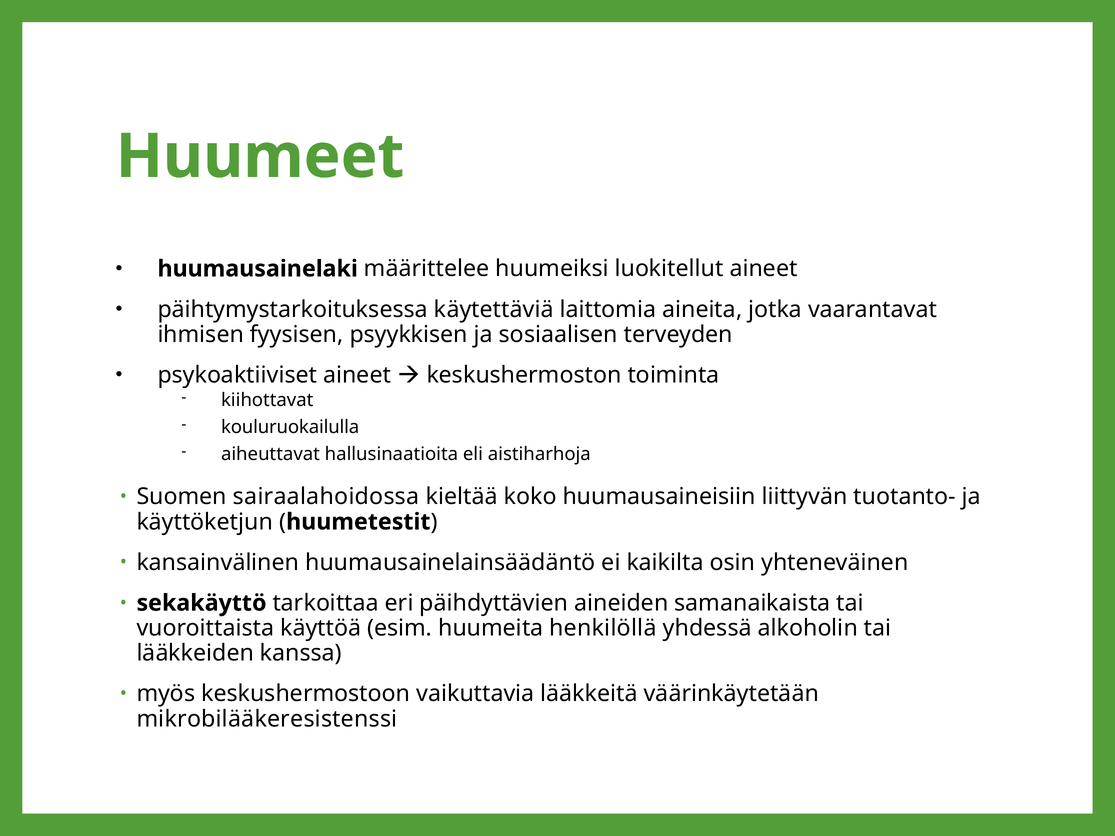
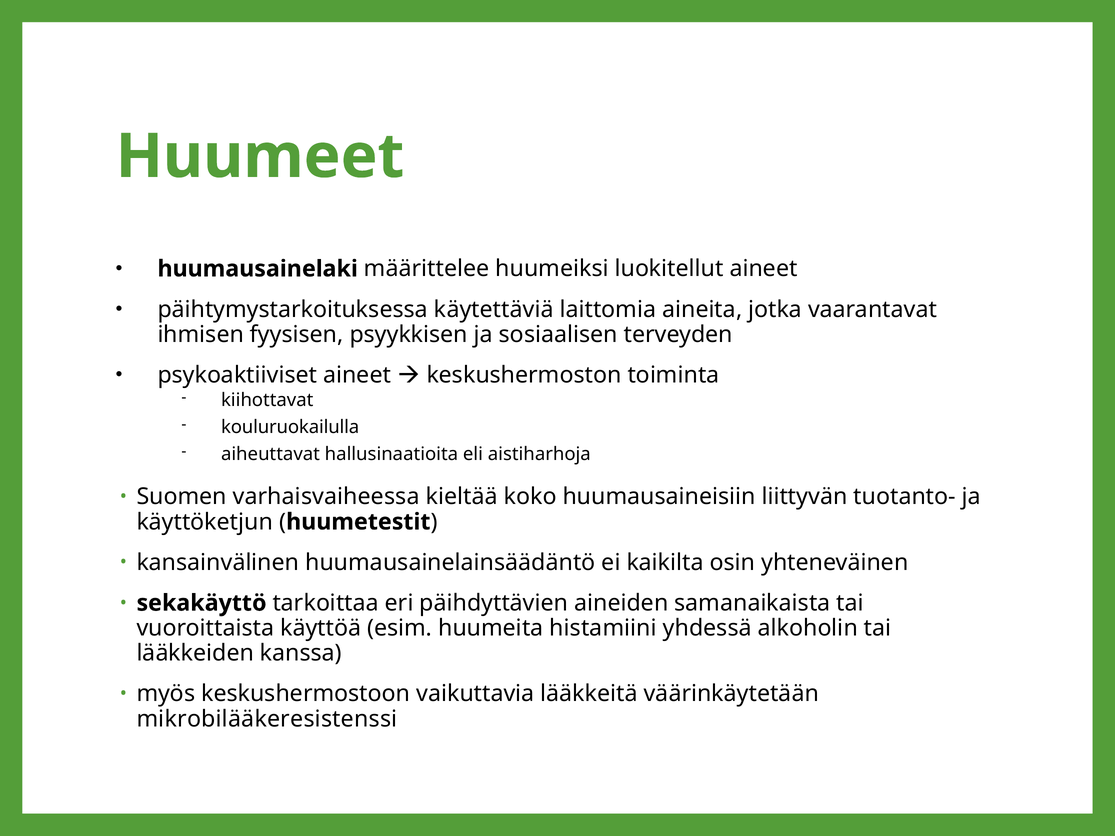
sairaalahoidossa: sairaalahoidossa -> varhaisvaiheessa (326, 497)
henkilöllä: henkilöllä -> histamiini (603, 628)
